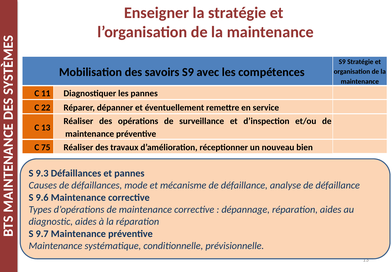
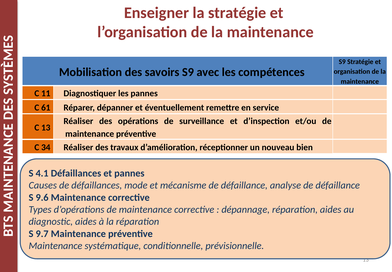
22: 22 -> 61 (46, 107)
75: 75 -> 34 (46, 147)
9.3: 9.3 -> 4.1 (42, 173)
